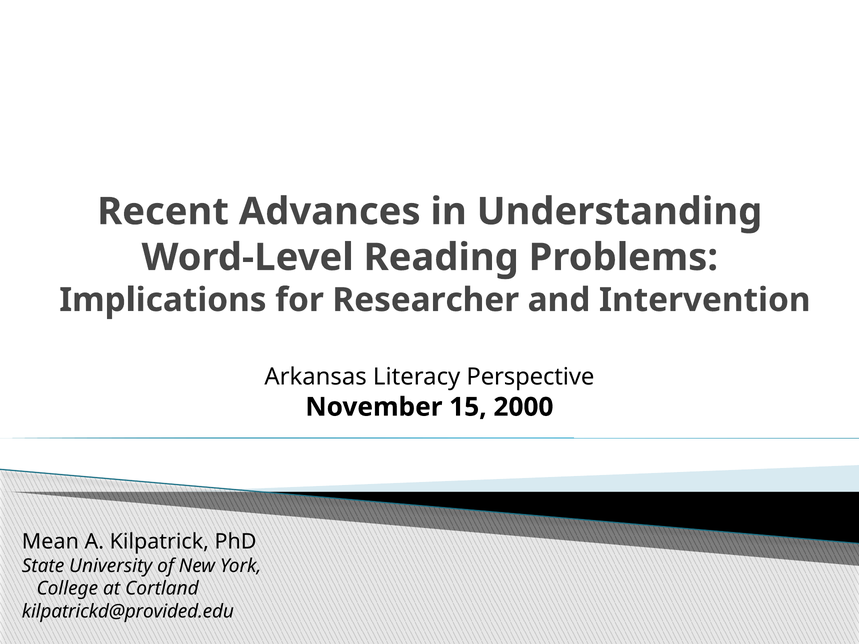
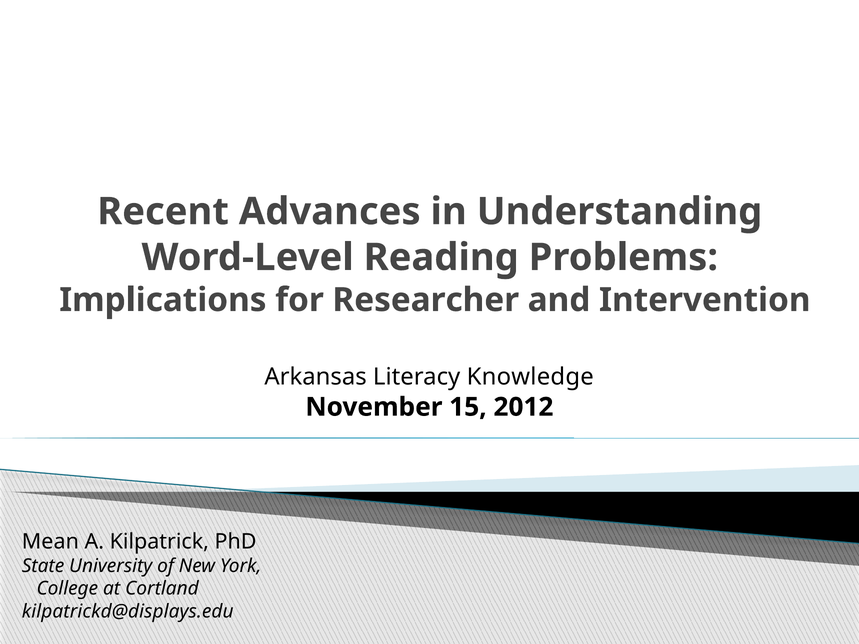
Perspective: Perspective -> Knowledge (530, 377)
2000: 2000 -> 2012 (523, 407)
kilpatrickd@provided.edu: kilpatrickd@provided.edu -> kilpatrickd@displays.edu (128, 612)
